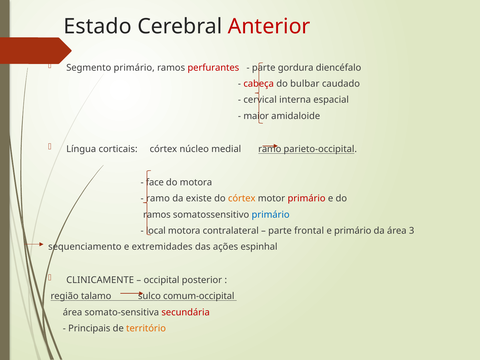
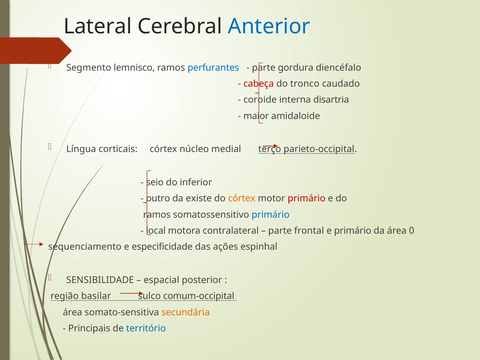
Estado: Estado -> Lateral (98, 27)
Anterior colour: red -> blue (269, 27)
Segmento primário: primário -> lemnisco (134, 68)
perfurantes colour: red -> blue (213, 68)
bulbar: bulbar -> tronco (305, 84)
cervical: cervical -> coroide (260, 100)
espacial: espacial -> disartria (331, 100)
medial ramo: ramo -> terço (270, 149)
face: face -> seio (155, 182)
do motora: motora -> inferior (196, 182)
ramo: ramo -> outro (158, 199)
3: 3 -> 0 (412, 231)
extremidades: extremidades -> especificidade (162, 247)
CLINICAMENTE: CLINICAMENTE -> SENSIBILIDADE (100, 280)
occipital: occipital -> espacial (161, 280)
talamo: talamo -> basilar (96, 296)
secundária colour: red -> orange (186, 312)
território colour: orange -> blue (146, 328)
